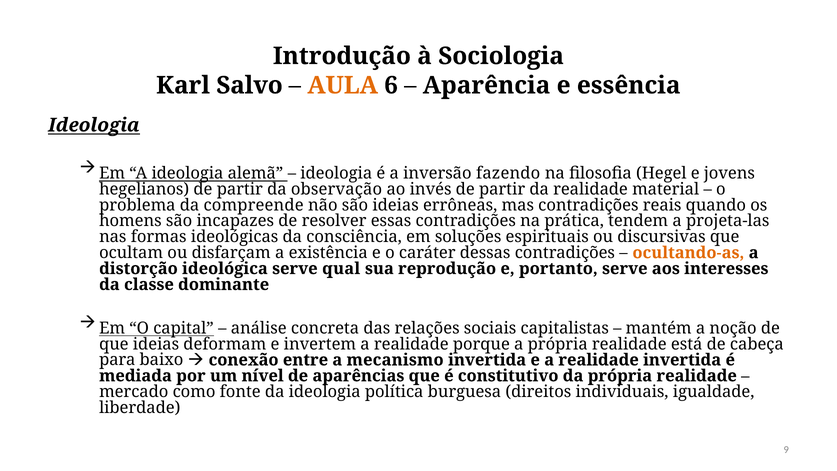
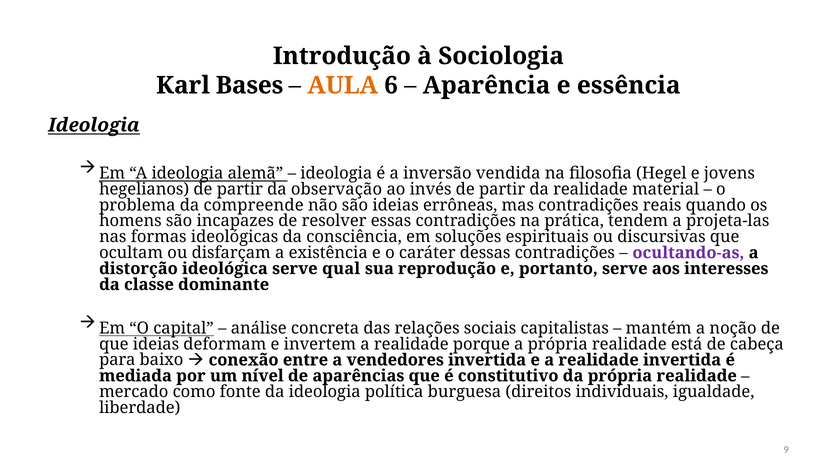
Salvo: Salvo -> Bases (250, 85)
fazendo: fazendo -> vendida (508, 173)
ocultando-as colour: orange -> purple (688, 253)
mecanismo: mecanismo -> vendedores (395, 360)
